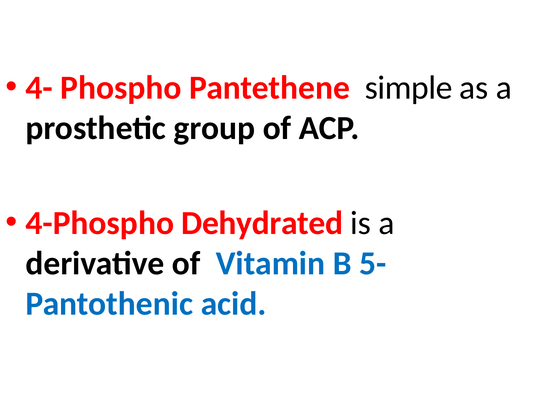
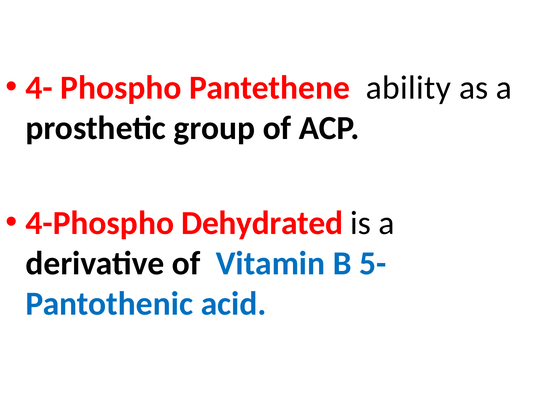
simple: simple -> ability (408, 88)
